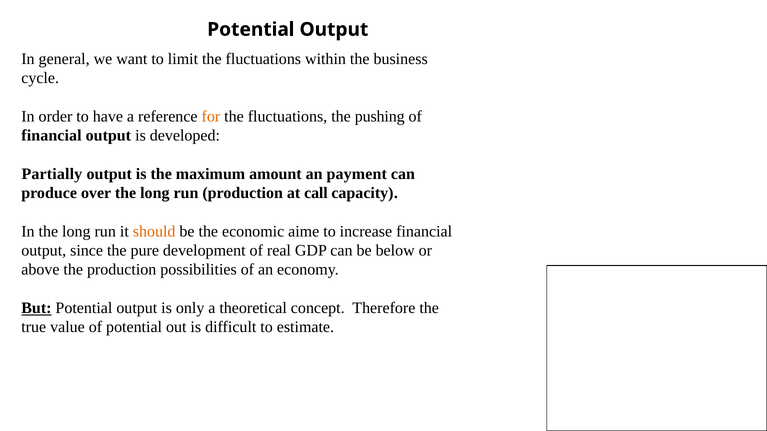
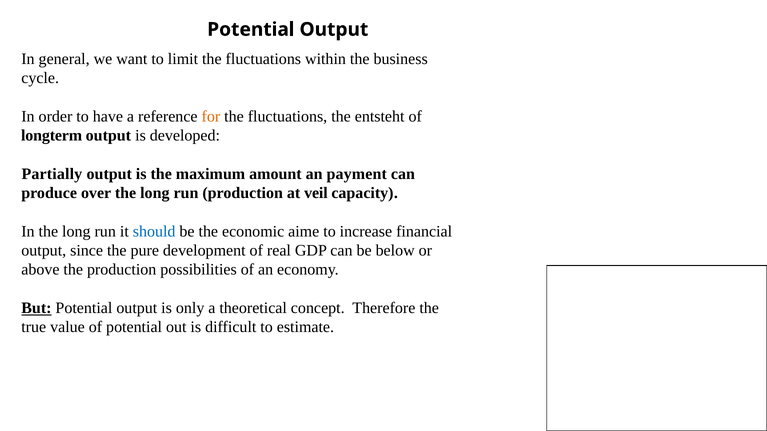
pushing: pushing -> entsteht (380, 116)
financial: financial -> longterm (52, 136)
call: call -> veil (316, 193)
should colour: orange -> blue (154, 231)
